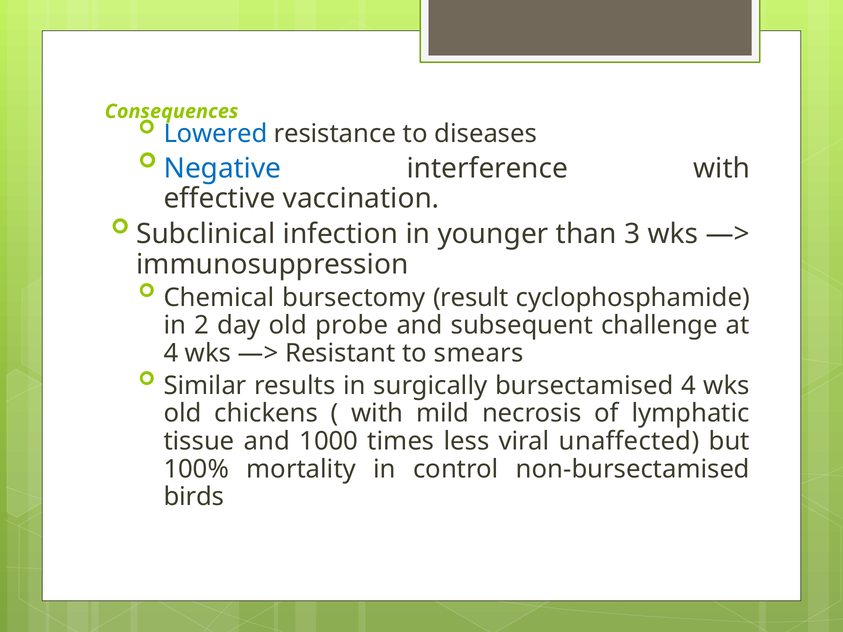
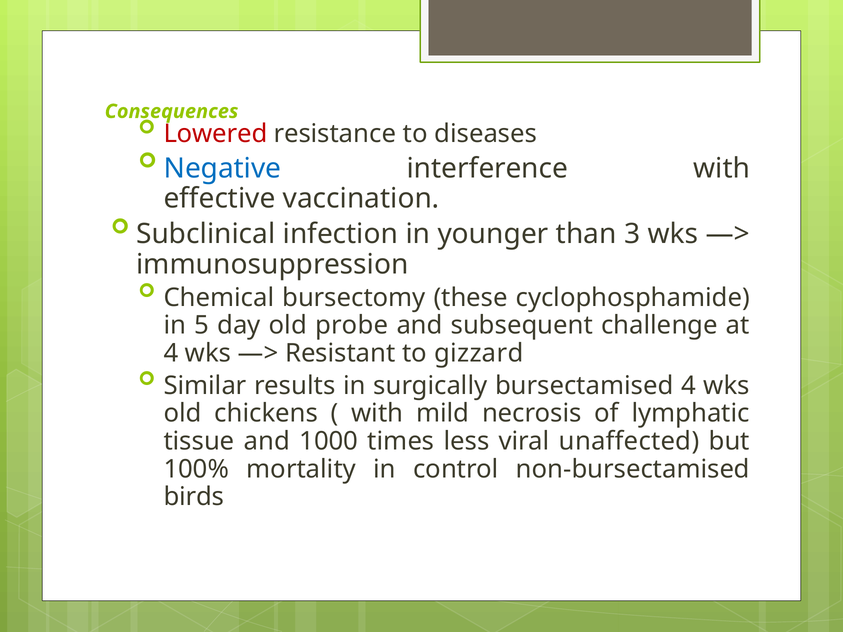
Lowered colour: blue -> red (216, 134)
result: result -> these (471, 298)
2: 2 -> 5 (202, 326)
smears: smears -> gizzard (479, 353)
